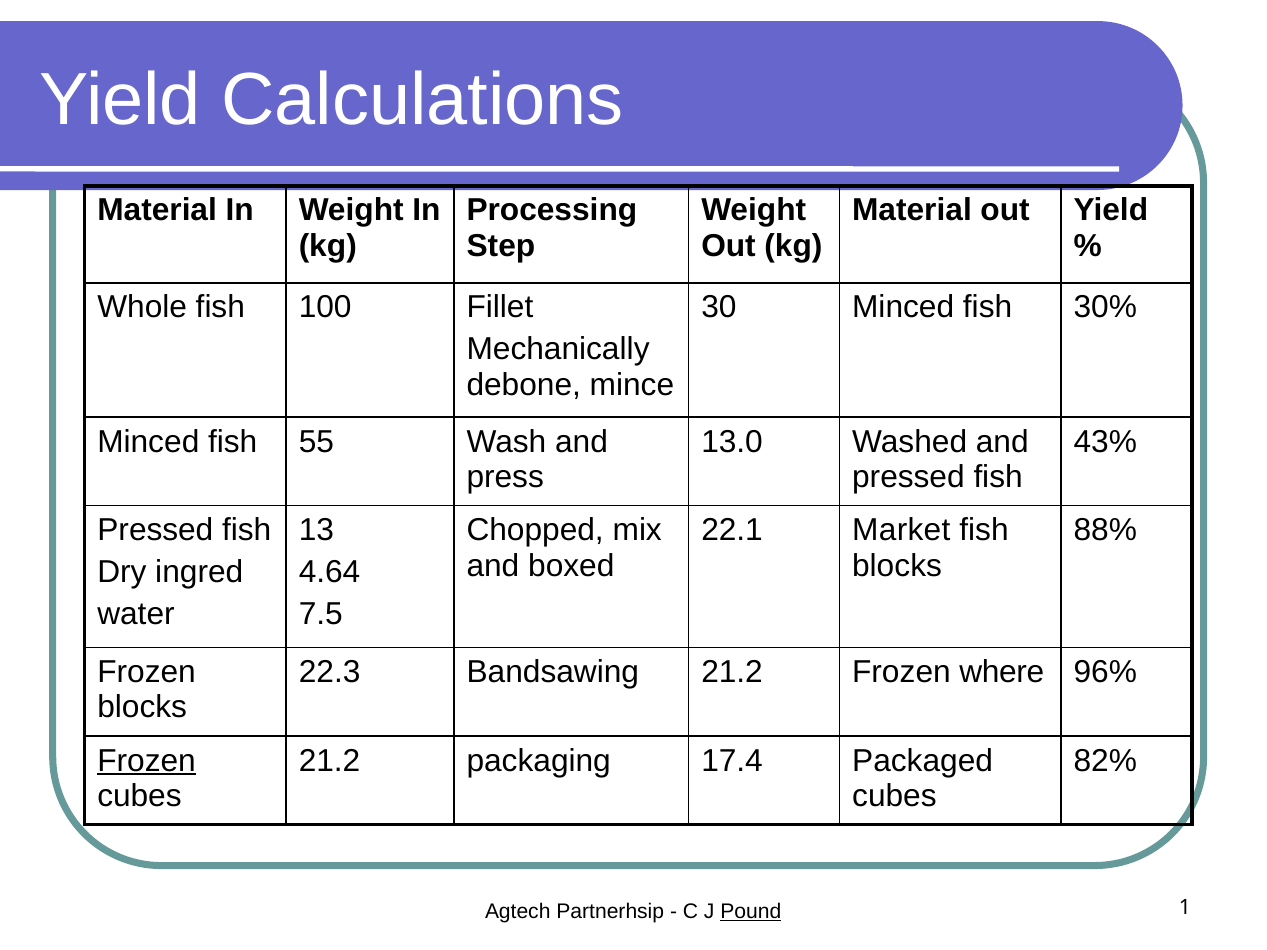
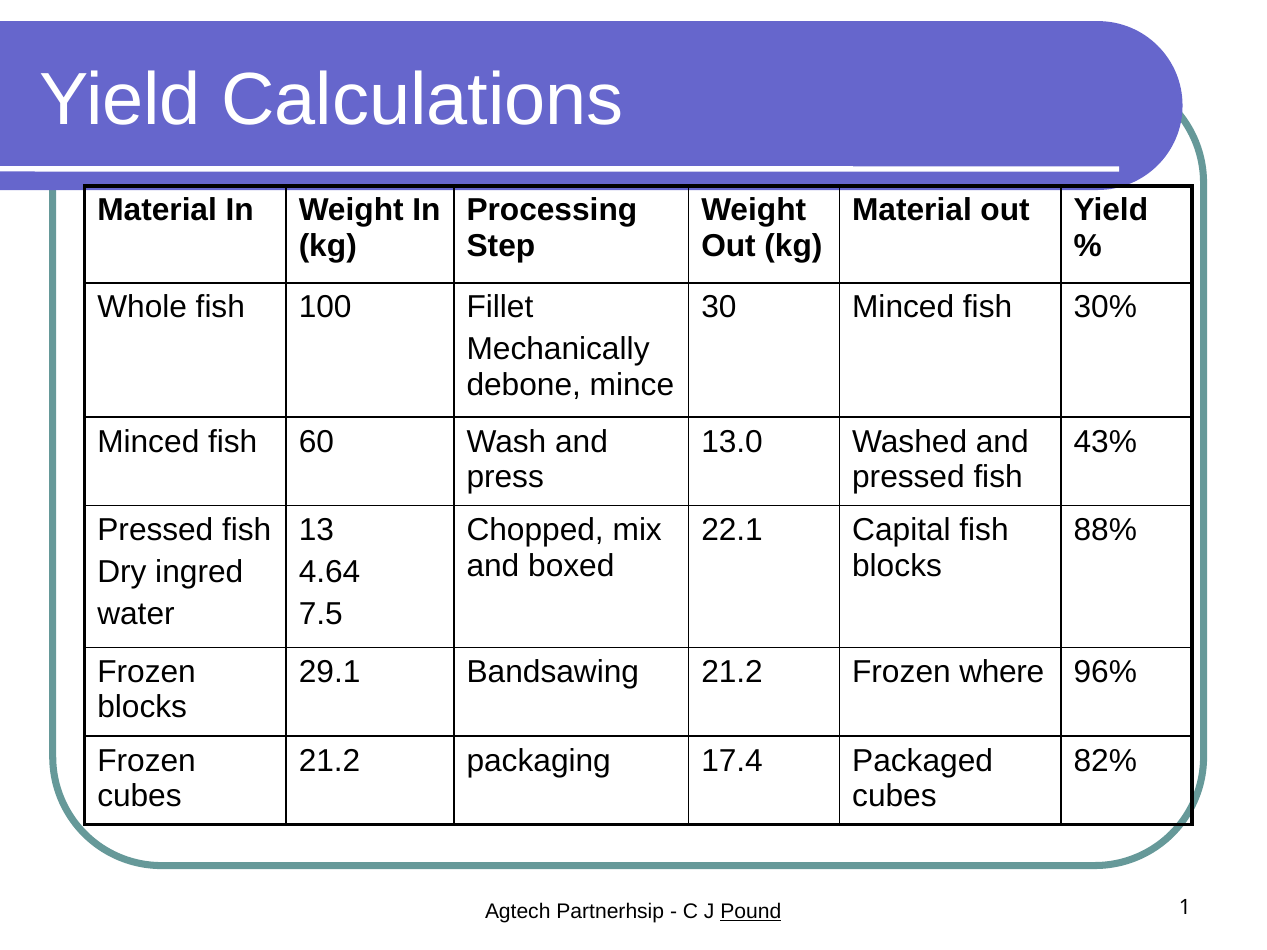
55: 55 -> 60 (316, 442)
Market: Market -> Capital (901, 530)
22.3: 22.3 -> 29.1 (330, 672)
Frozen underline: present -> none (147, 761)
